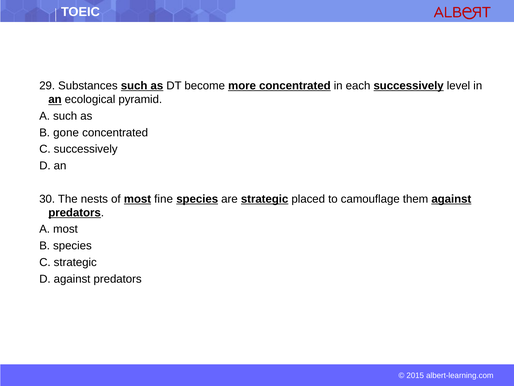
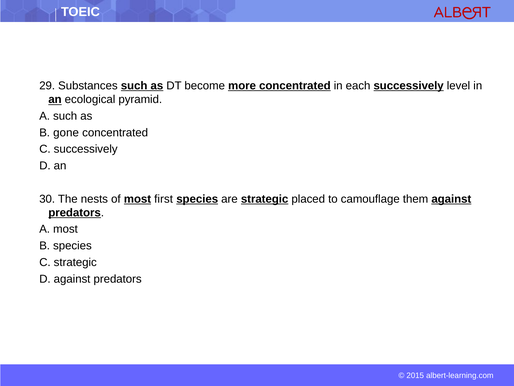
fine: fine -> first (164, 199)
